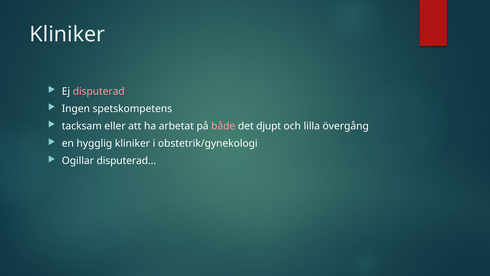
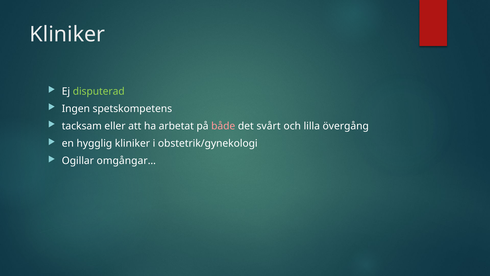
disputerad colour: pink -> light green (99, 91)
djupt: djupt -> svårt (269, 126)
disputerad…: disputerad… -> omgångar… (126, 161)
